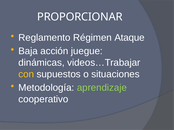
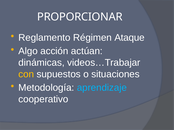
Baja: Baja -> Algo (28, 51)
juegue: juegue -> actúan (87, 51)
aprendizaje colour: light green -> light blue (102, 88)
